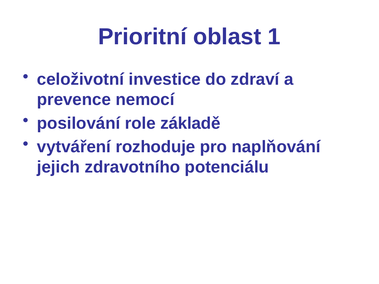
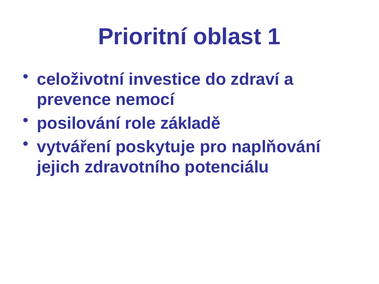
rozhoduje: rozhoduje -> poskytuje (155, 147)
